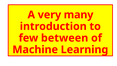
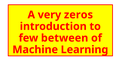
many: many -> zeros (78, 15)
